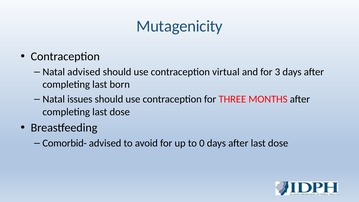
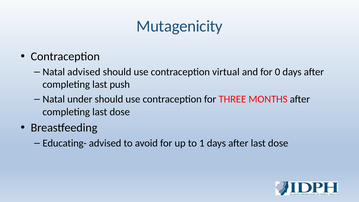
3: 3 -> 0 (277, 72)
born: born -> push (120, 85)
issues: issues -> under (80, 99)
Comorbid-: Comorbid- -> Educating- (65, 143)
0: 0 -> 1 (202, 143)
